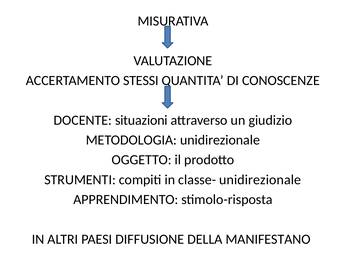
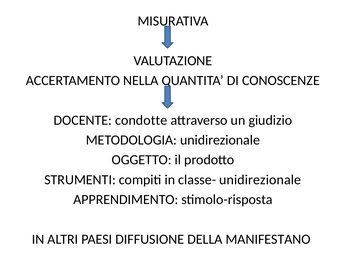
STESSI: STESSI -> NELLA (141, 80)
situazioni: situazioni -> condotte (141, 120)
